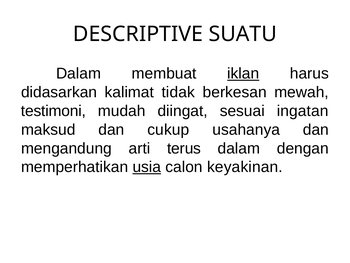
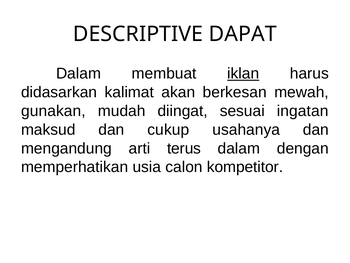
SUATU: SUATU -> DAPAT (243, 34)
tidak: tidak -> akan (178, 92)
testimoni: testimoni -> gunakan (53, 111)
usia underline: present -> none (147, 167)
keyakinan: keyakinan -> kompetitor (245, 167)
